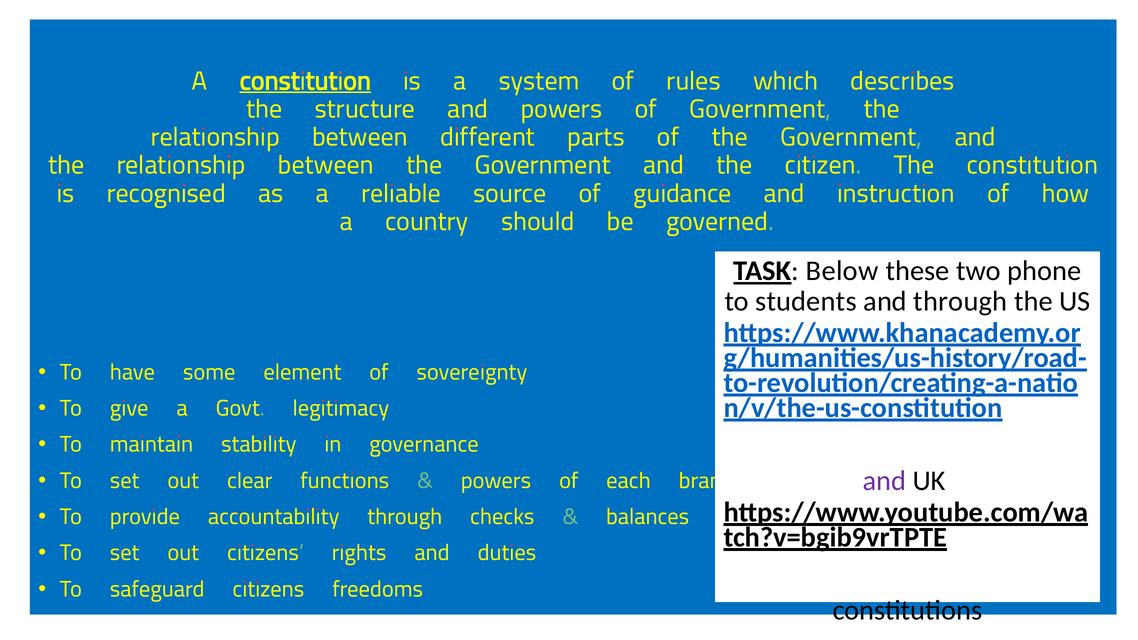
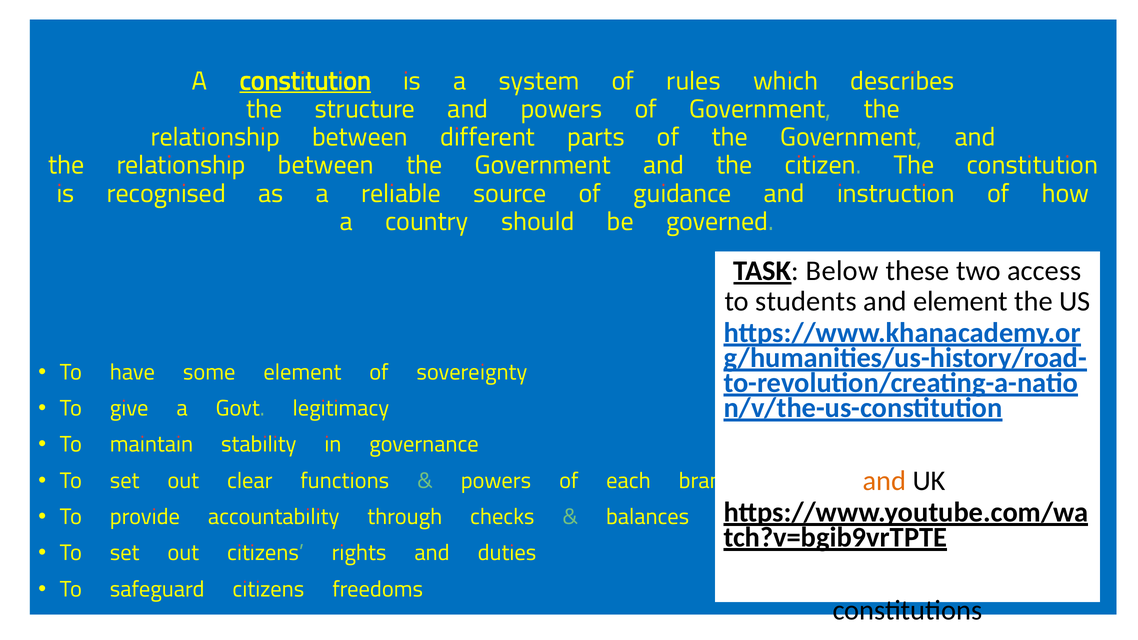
phone: phone -> access (1044, 271)
and through: through -> element (961, 302)
and colour: purple -> orange (885, 481)
